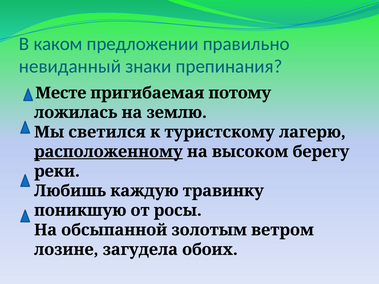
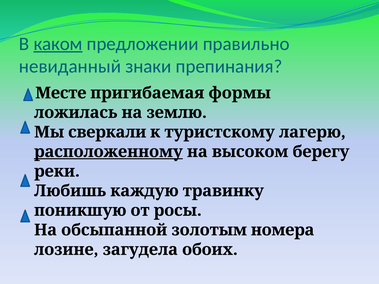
каком underline: none -> present (58, 44)
потому: потому -> формы (240, 93)
светился: светился -> сверкали (107, 132)
ветром: ветром -> номера (283, 230)
